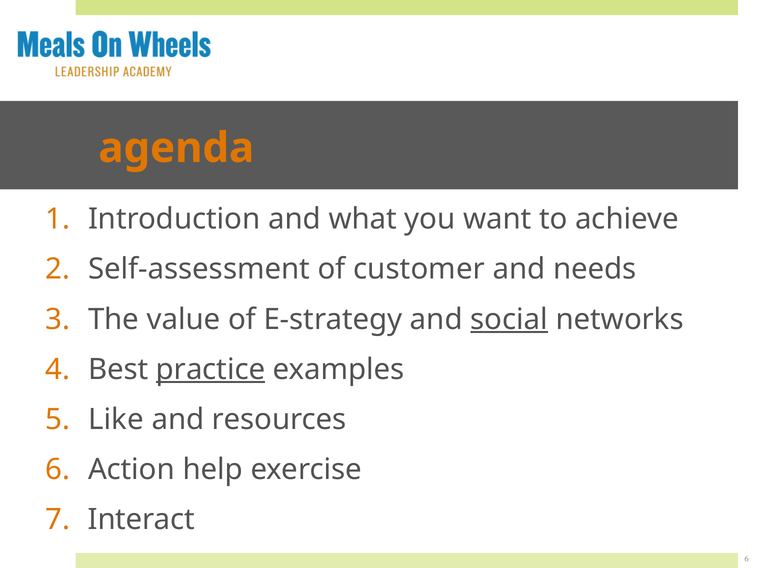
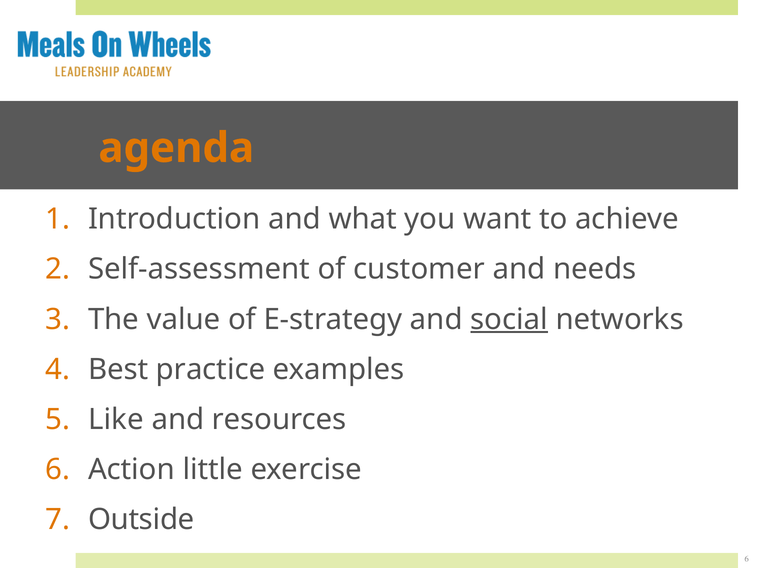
practice underline: present -> none (211, 369)
help: help -> little (213, 469)
Interact: Interact -> Outside (141, 519)
